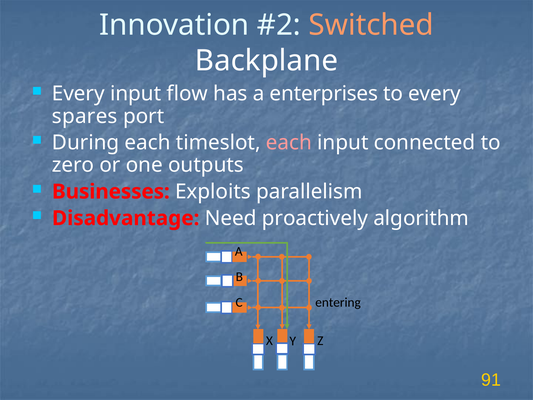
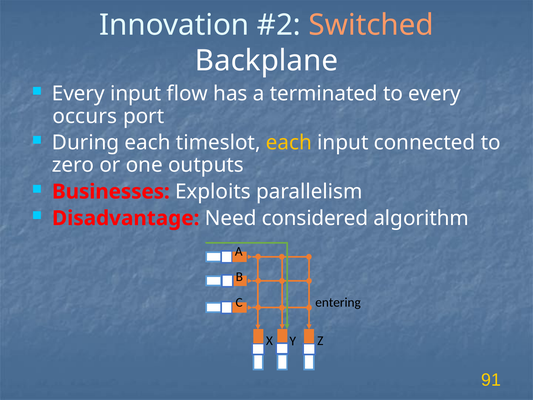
enterprises: enterprises -> terminated (324, 94)
spares: spares -> occurs (85, 116)
each colour: pink -> yellow (289, 143)
proactively: proactively -> considered (315, 218)
